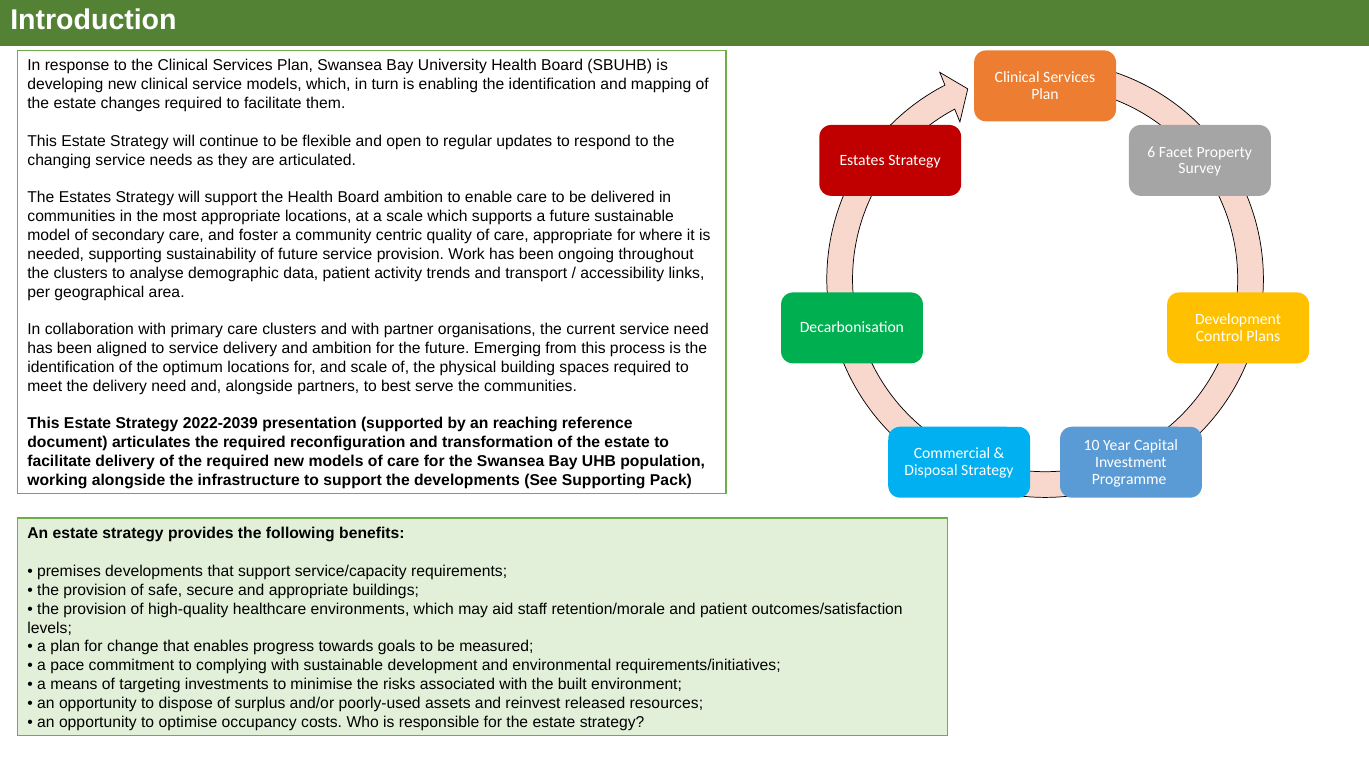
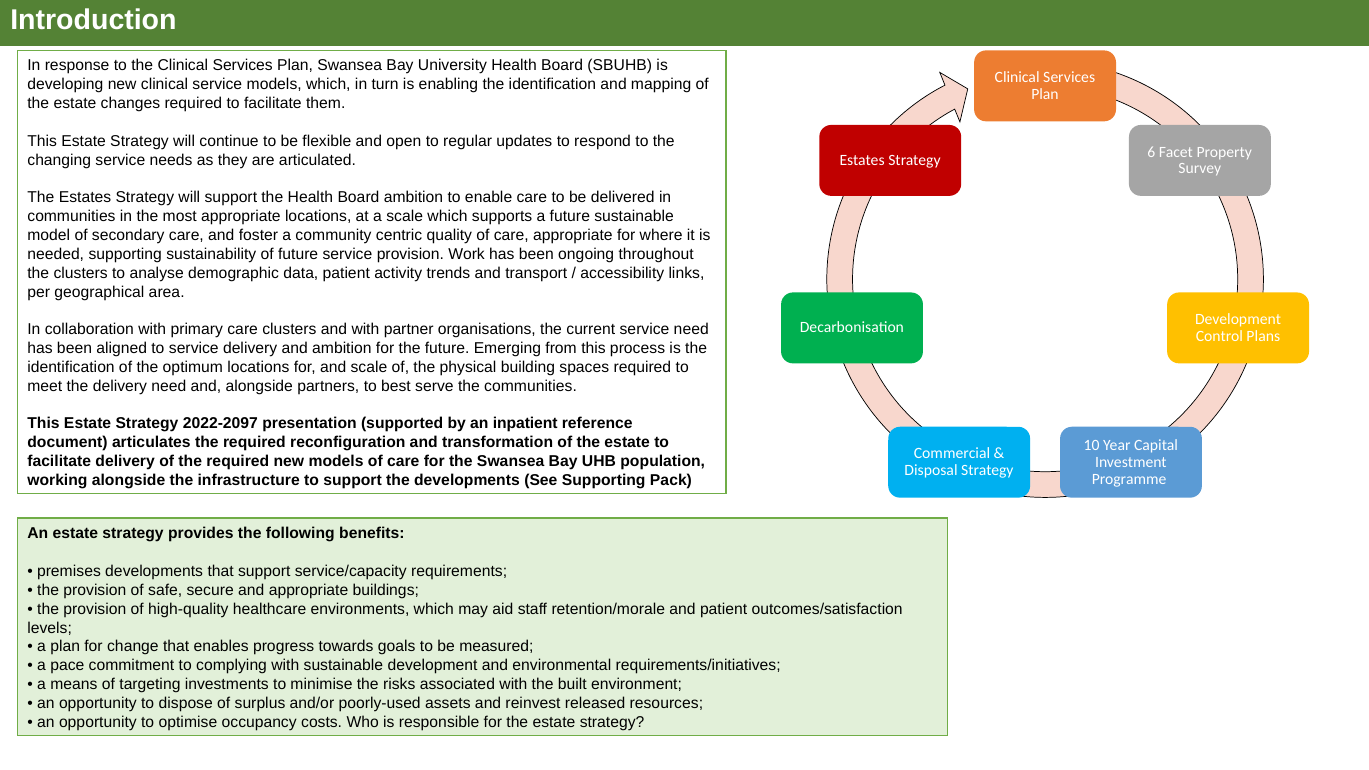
2022-2039: 2022-2039 -> 2022-2097 (220, 424)
reaching: reaching -> inpatient (525, 424)
